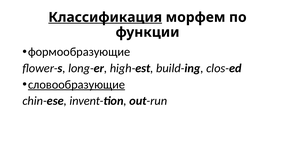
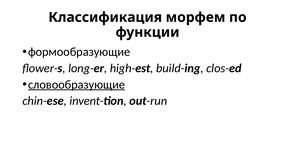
Классификация underline: present -> none (105, 17)
